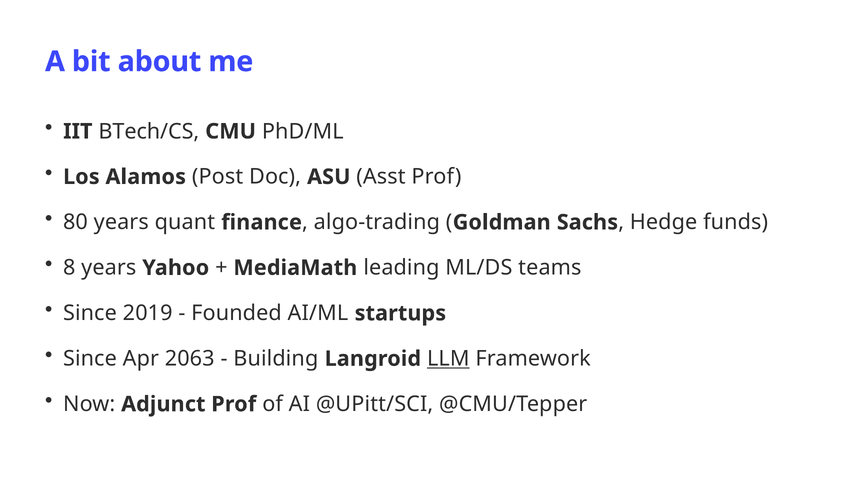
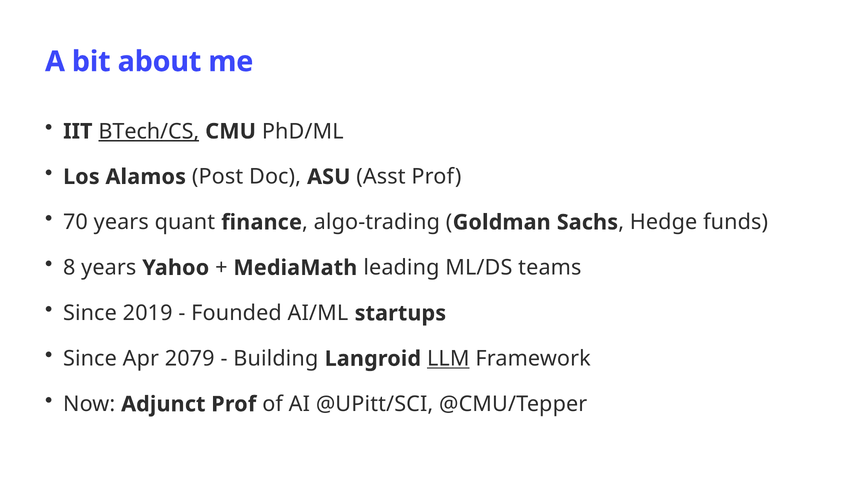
BTech/CS underline: none -> present (149, 131)
80: 80 -> 70 (75, 222)
2063: 2063 -> 2079 (190, 358)
